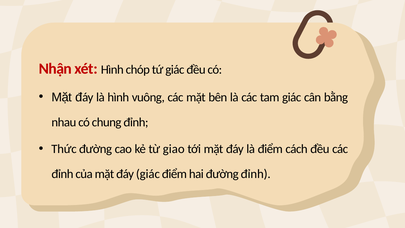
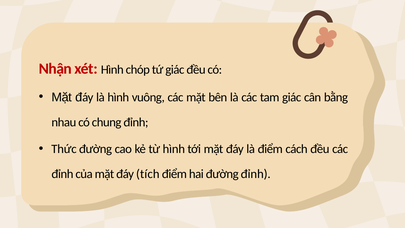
từ giao: giao -> hình (174, 149)
đáy giác: giác -> tích (148, 174)
